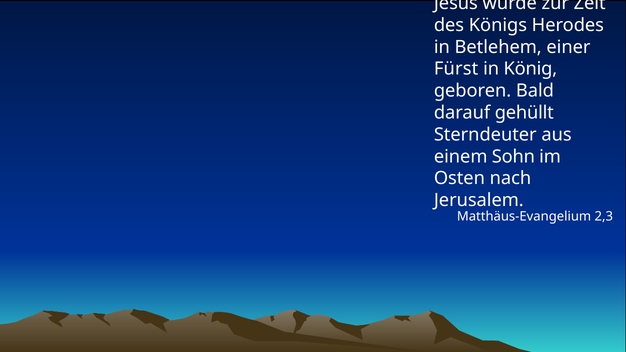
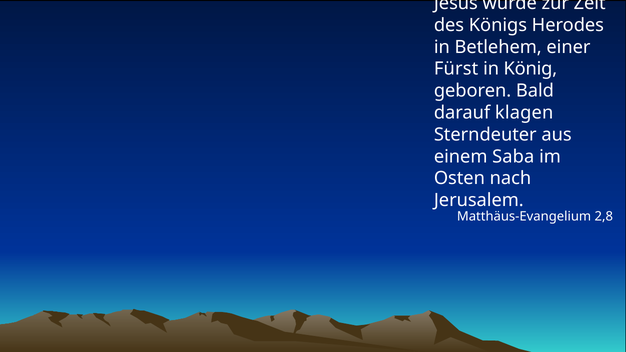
gehüllt: gehüllt -> klagen (524, 113)
Sohn: Sohn -> Saba (513, 157)
2,3: 2,3 -> 2,8 (604, 217)
